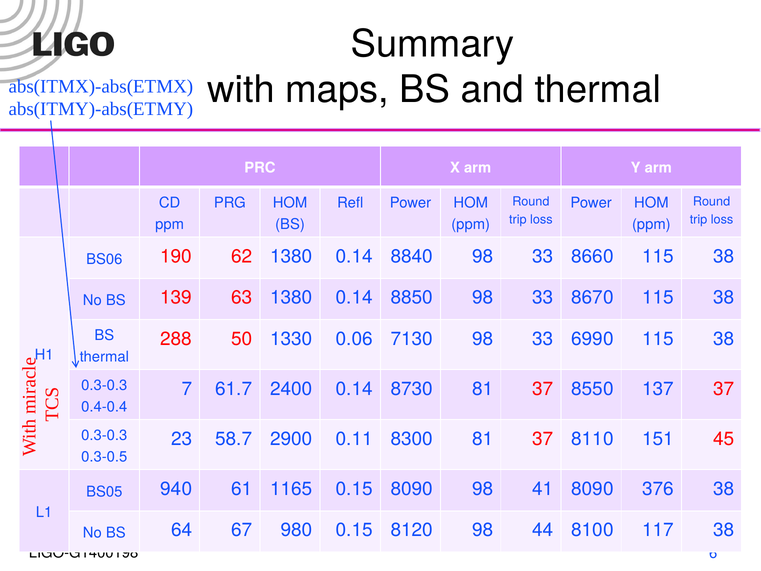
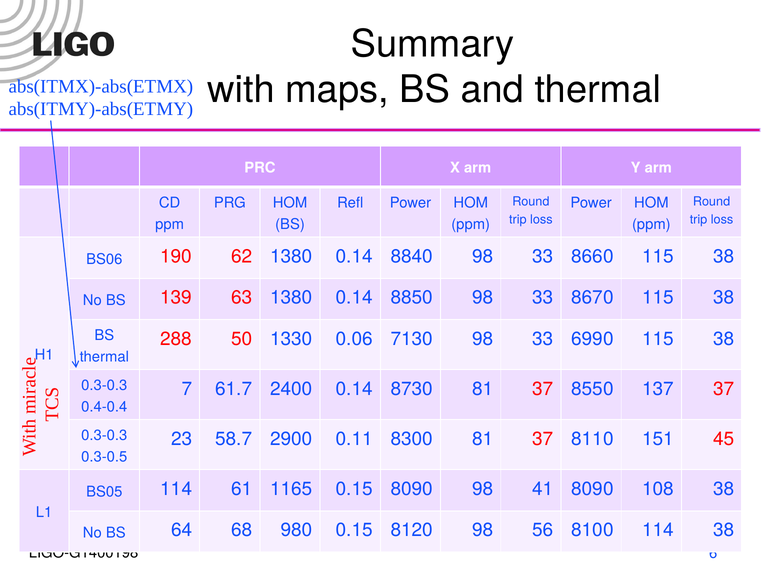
BS05 940: 940 -> 114 (176, 489)
376: 376 -> 108 (658, 489)
67: 67 -> 68 (242, 530)
44: 44 -> 56 (543, 530)
8100 117: 117 -> 114 (658, 530)
